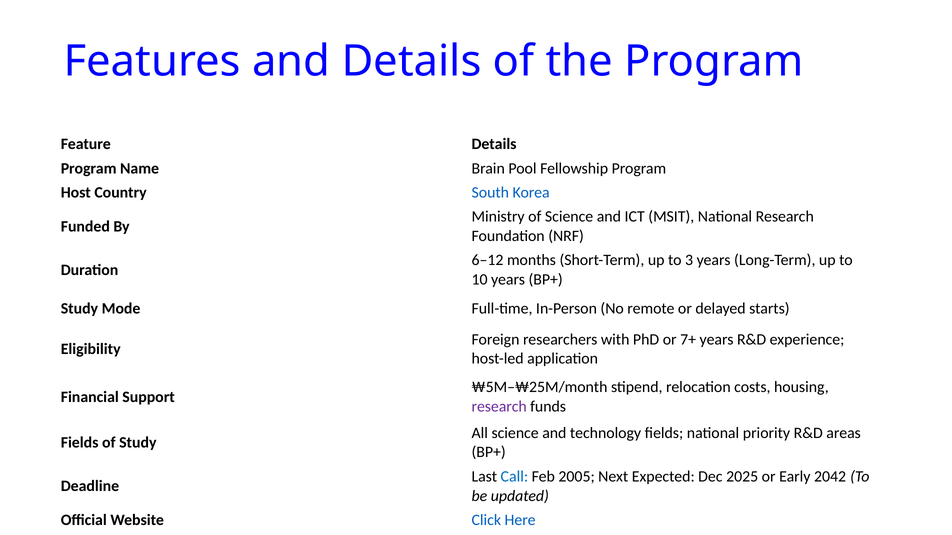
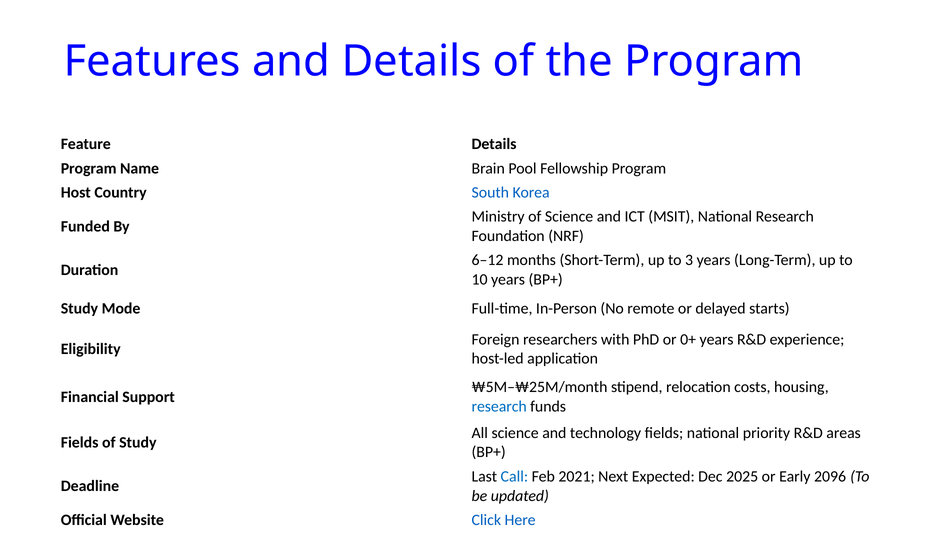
7+: 7+ -> 0+ (688, 340)
research colour: purple -> blue (499, 407)
2005: 2005 -> 2021 (577, 477)
2042: 2042 -> 2096 (830, 477)
